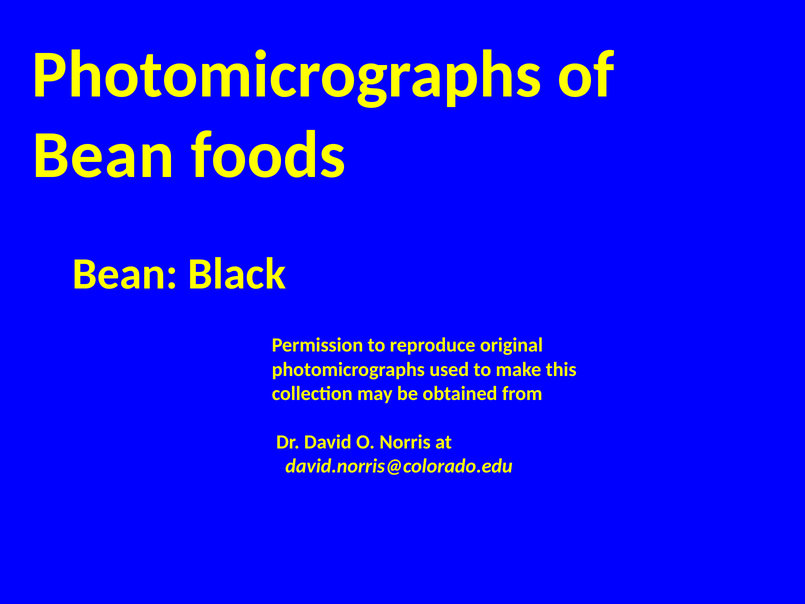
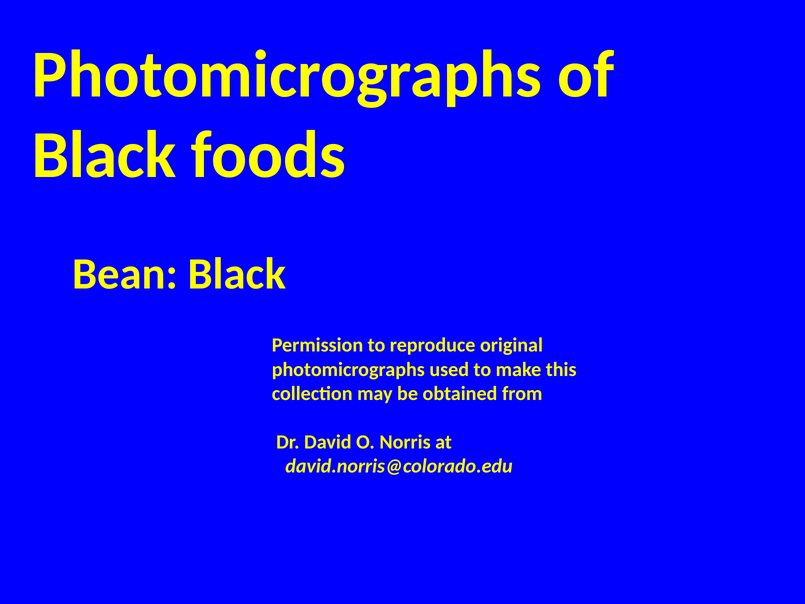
Bean: Bean -> Black (104, 155)
